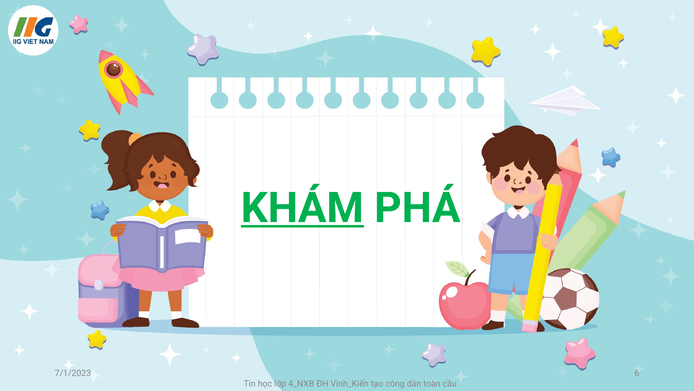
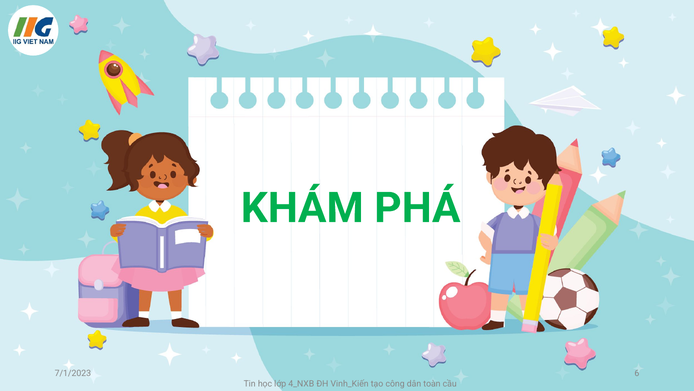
KHÁM underline: present -> none (302, 208)
